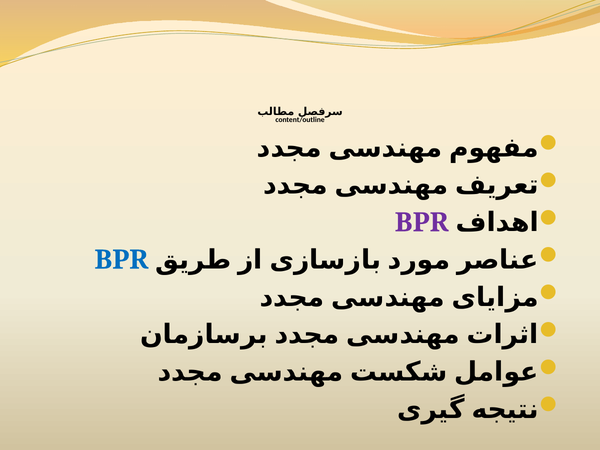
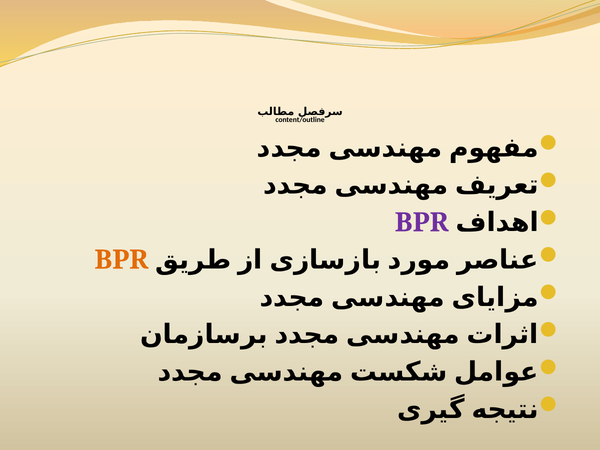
BPR colour: blue -> orange (121, 260)
